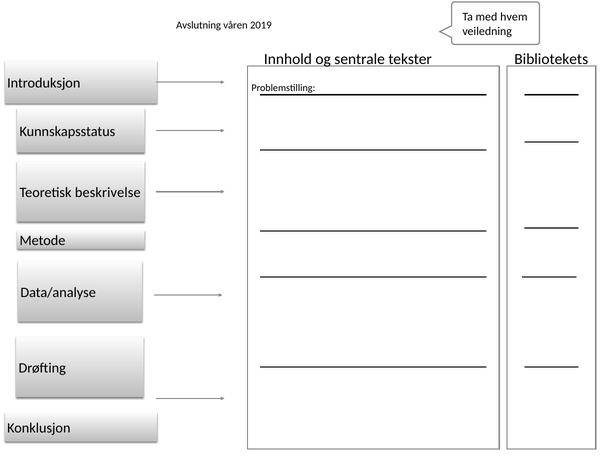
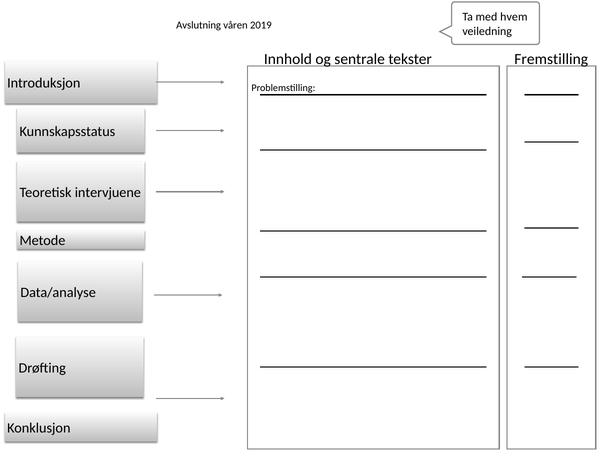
Bibliotekets: Bibliotekets -> Fremstilling (551, 59)
beskrivelse: beskrivelse -> intervjuene (108, 193)
